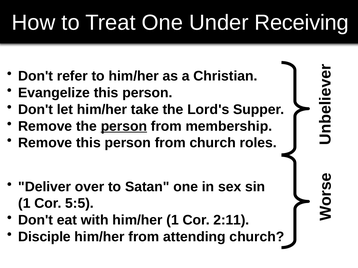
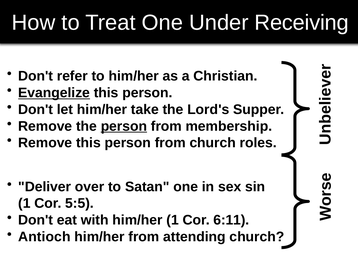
Evangelize underline: none -> present (54, 93)
2:11: 2:11 -> 6:11 (231, 220)
Disciple: Disciple -> Antioch (44, 237)
